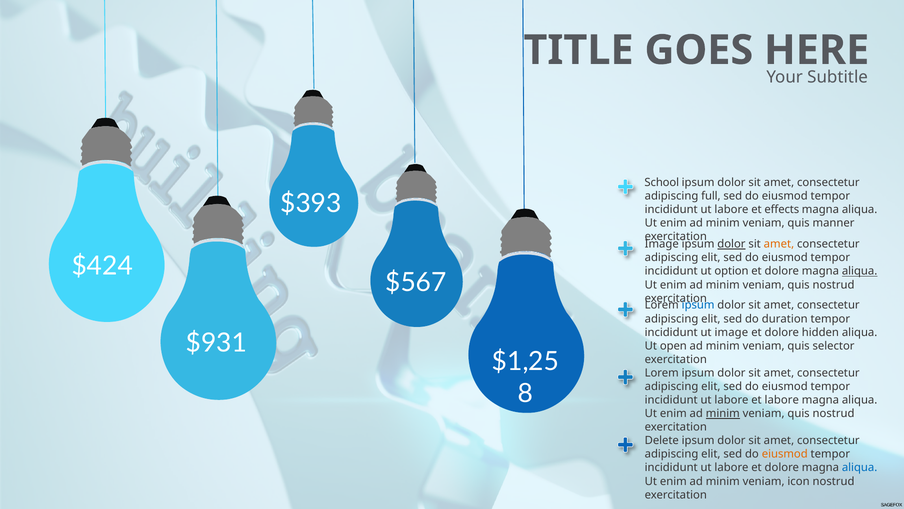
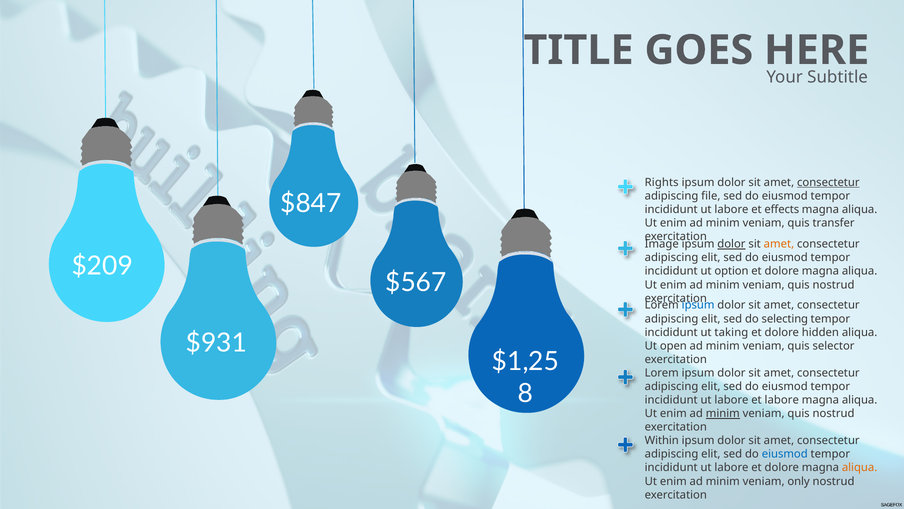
School: School -> Rights (662, 182)
consectetur underline: none -> present (828, 182)
full: full -> file (711, 196)
$393: $393 -> $847 (311, 204)
manner: manner -> transfer (834, 223)
$424: $424 -> $209 (102, 266)
aliqua underline: present -> none (860, 271)
duration: duration -> selecting (785, 319)
ut image: image -> taking (731, 332)
Delete: Delete -> Within (662, 440)
eiusmod colour: orange -> blue (785, 454)
aliqua colour: blue -> orange (860, 467)
icon: icon -> only (799, 481)
